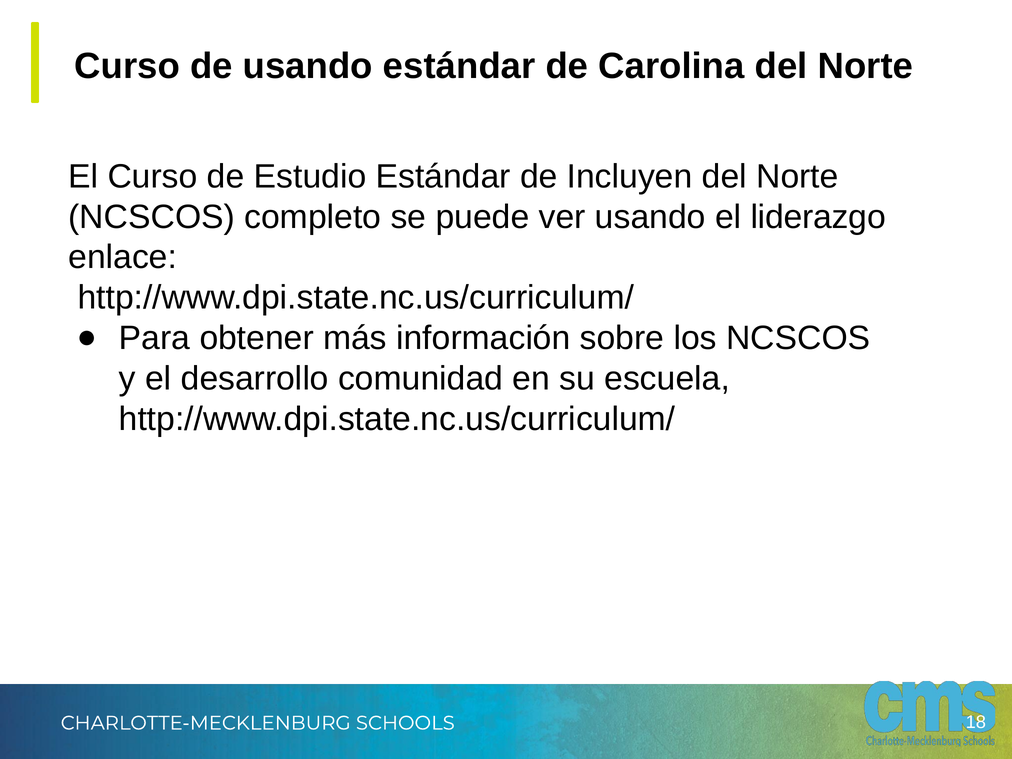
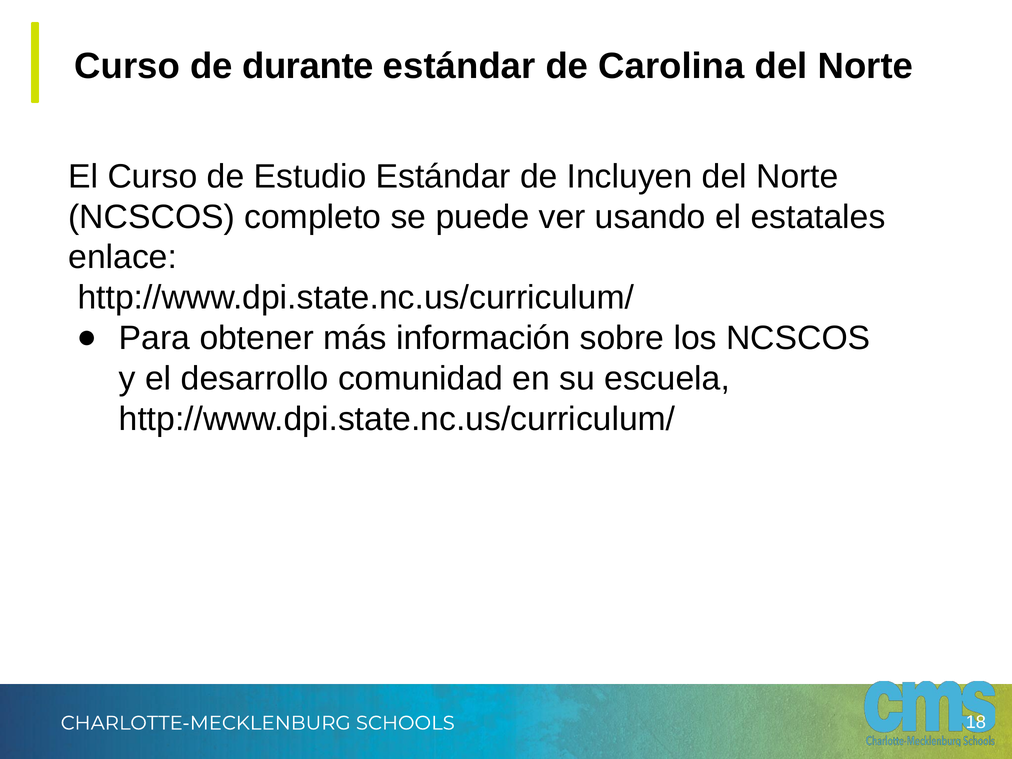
de usando: usando -> durante (308, 66)
liderazgo: liderazgo -> estatales (818, 217)
